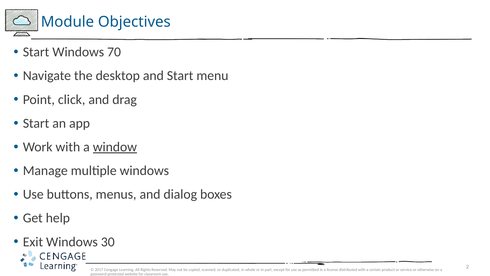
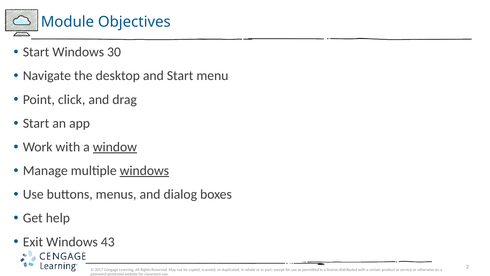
70: 70 -> 30 (114, 52)
windows underline: none -> present (144, 170)
30: 30 -> 43 (108, 242)
